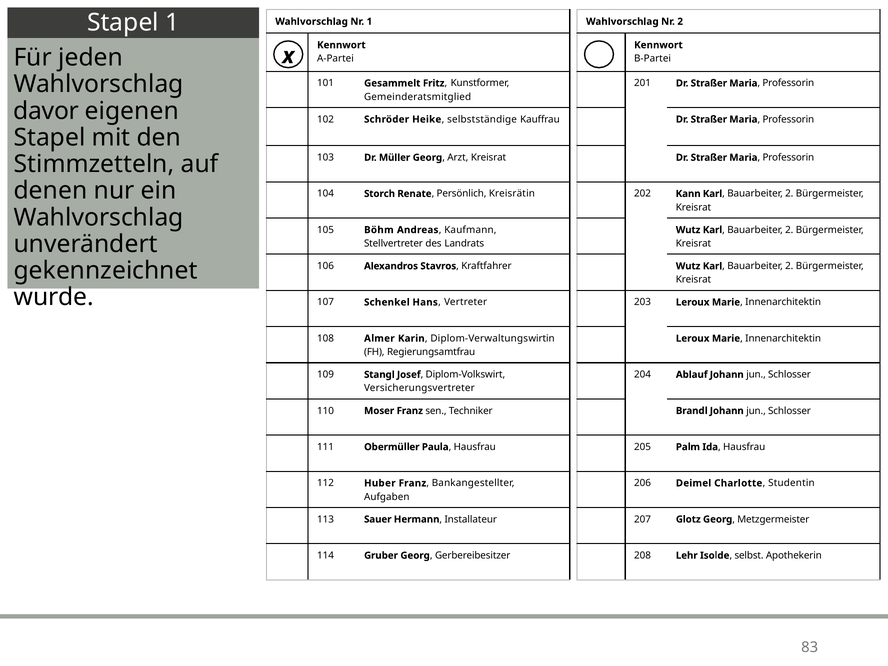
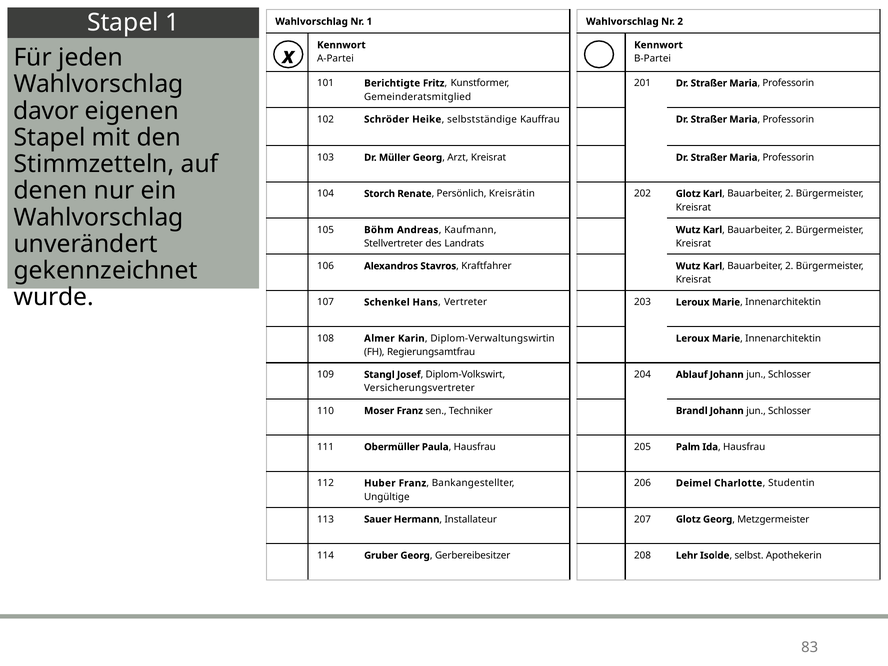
Gesammelt: Gesammelt -> Berichtigte (392, 83)
202 Kann: Kann -> Glotz (688, 194)
Aufgaben: Aufgaben -> Ungültige (387, 497)
